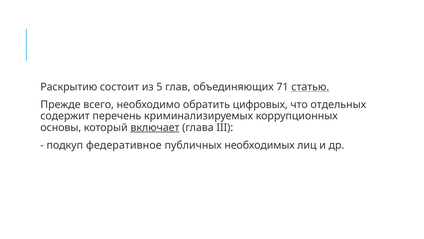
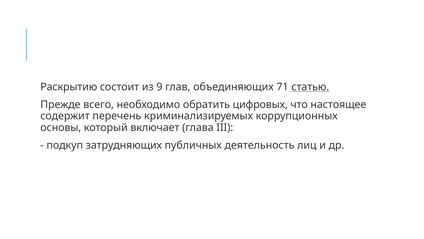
5: 5 -> 9 (159, 87)
отдельных: отдельных -> настоящее (338, 104)
включает underline: present -> none (155, 127)
федеративное: федеративное -> затрудняющих (124, 145)
необходимых: необходимых -> деятельность (260, 145)
